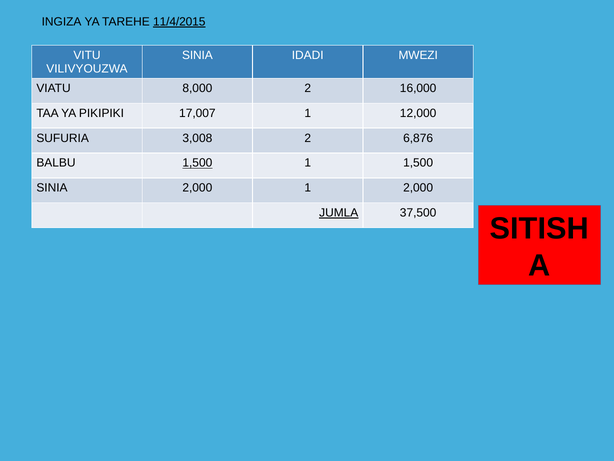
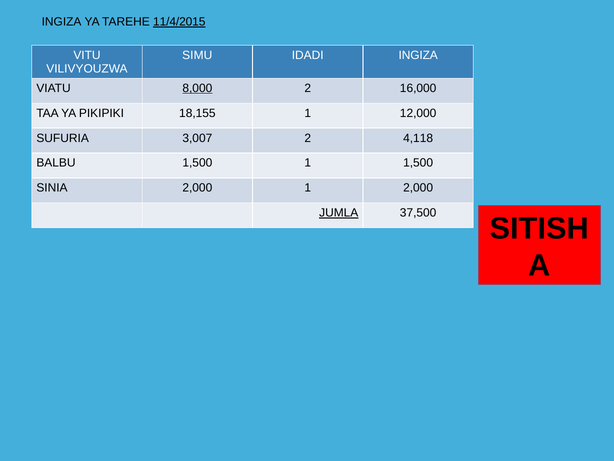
SINIA: SINIA -> SIMU (197, 55)
IDADI MWEZI: MWEZI -> INGIZA (418, 55)
8,000 underline: none -> present (197, 88)
17,007: 17,007 -> 18,155 (197, 113)
3,008: 3,008 -> 3,007 (197, 138)
6,876: 6,876 -> 4,118 (418, 138)
1,500 underline: present -> none (197, 163)
